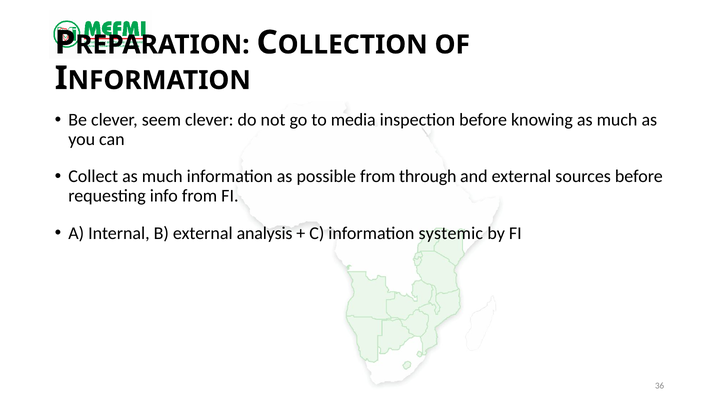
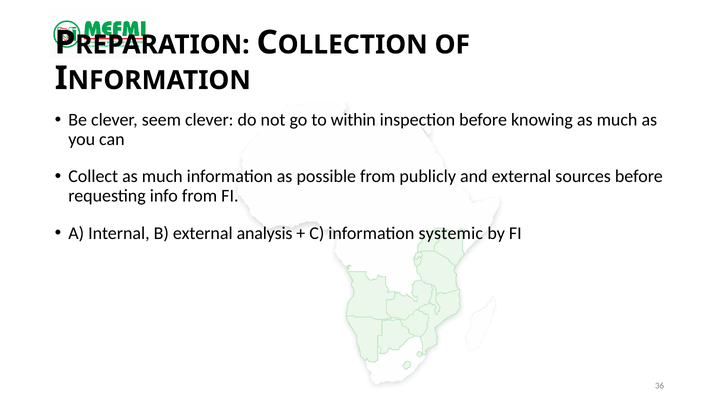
media: media -> within (353, 120)
through: through -> publicly (428, 177)
